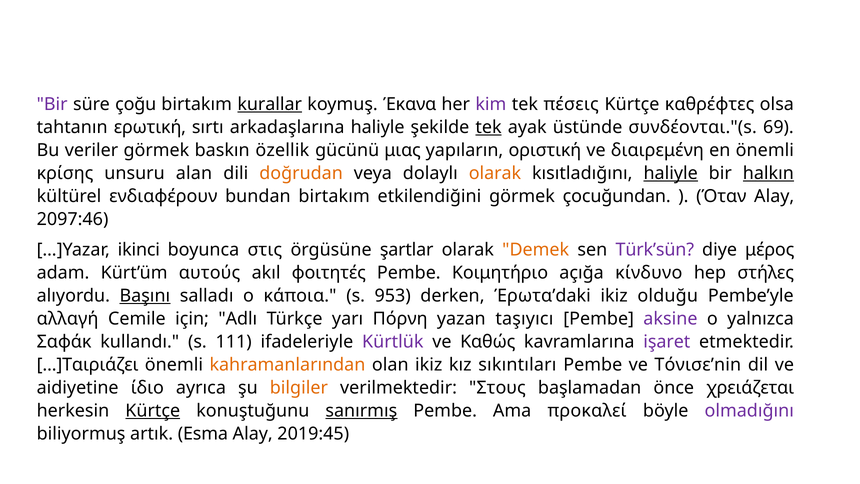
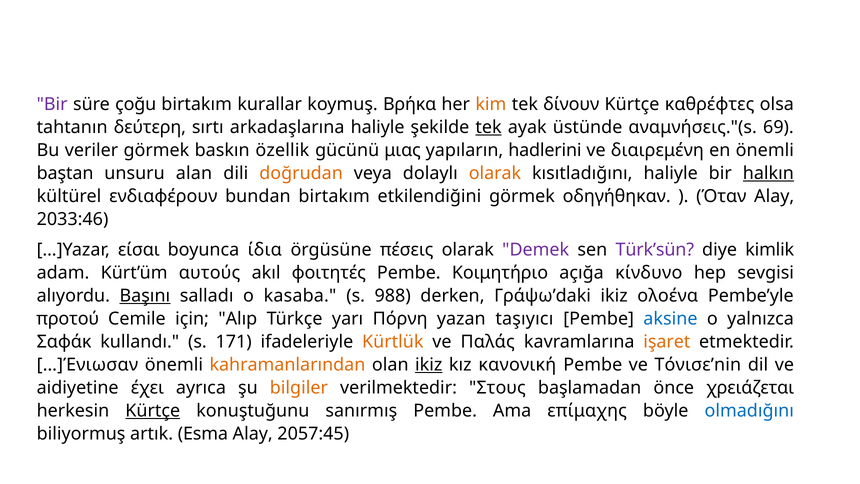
kurallar underline: present -> none (270, 104)
Έκανα: Έκανα -> Βρήκα (410, 104)
kim colour: purple -> orange (491, 104)
πέσεις: πέσεις -> δίνουν (571, 104)
ερωτική: ερωτική -> δεύτερη (150, 127)
συνδέονται."(s: συνδέονται."(s -> αναμνήσεις."(s (693, 127)
οριστική: οριστική -> hadlerini (545, 150)
κρίσης: κρίσης -> baştan (65, 173)
haliyle underline: present -> none (671, 173)
çocuğundan: çocuğundan -> οδηγήθηκαν (617, 196)
2097:46: 2097:46 -> 2033:46 (73, 219)
ikinci: ikinci -> είσαι (139, 249)
στις: στις -> ίδια (265, 249)
şartlar: şartlar -> πέσεις (407, 249)
Demek colour: orange -> purple (536, 249)
μέρος: μέρος -> kimlik (770, 249)
στήλες: στήλες -> sevgisi (766, 272)
κάποια: κάποια -> kasaba (300, 296)
953: 953 -> 988 (393, 296)
Έρωτα’daki: Έρωτα’daki -> Γράψω’daki (543, 296)
olduğu: olduğu -> ολοένα (668, 296)
αλλαγή: αλλαγή -> προτού (68, 319)
Adlı: Adlı -> Alıp (238, 319)
aksine colour: purple -> blue (670, 319)
111: 111 -> 171 (234, 342)
Kürtlük colour: purple -> orange (393, 342)
Καθώς: Καθώς -> Παλάς (488, 342)
işaret colour: purple -> orange (667, 342)
…]Ταιριάζει: …]Ταιριάζει -> …]Ένιωσαν (87, 365)
ikiz underline: none -> present (429, 365)
sıkıntıları: sıkıntıları -> κανονική (517, 365)
ίδιο: ίδιο -> έχει (147, 388)
sanırmış underline: present -> none (361, 411)
προκαλεί: προκαλεί -> επίμαχης (587, 411)
olmadığını colour: purple -> blue (749, 411)
2019:45: 2019:45 -> 2057:45 (313, 434)
